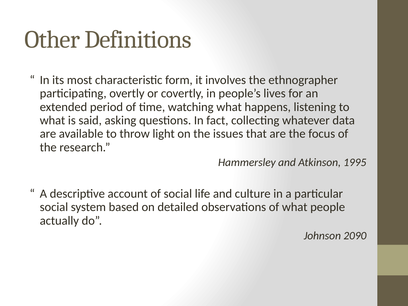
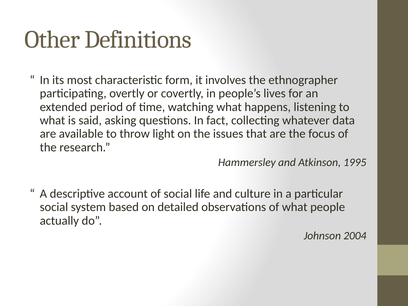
2090: 2090 -> 2004 (355, 236)
